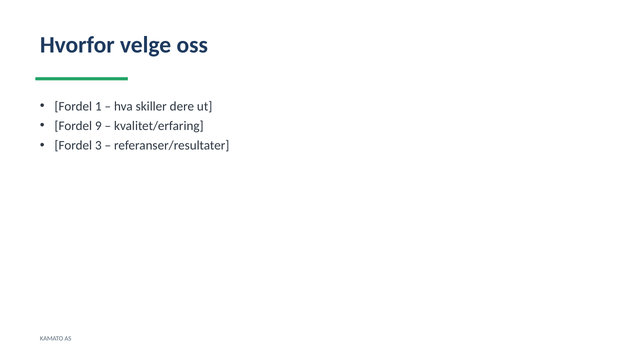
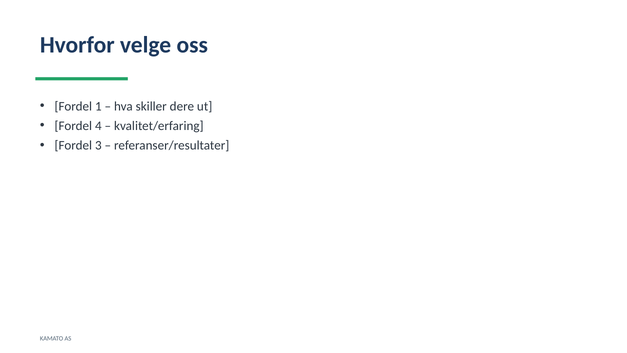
9: 9 -> 4 (98, 126)
